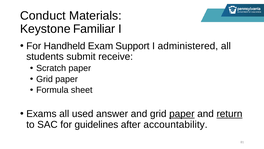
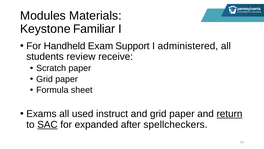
Conduct: Conduct -> Modules (43, 16)
submit: submit -> review (81, 56)
answer: answer -> instruct (112, 113)
paper underline: present -> none (182, 113)
SAC underline: none -> present (47, 124)
guidelines: guidelines -> expanded (96, 124)
accountability: accountability -> spellcheckers (175, 124)
